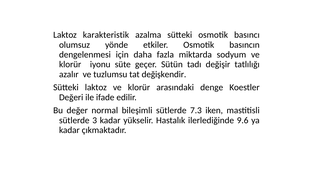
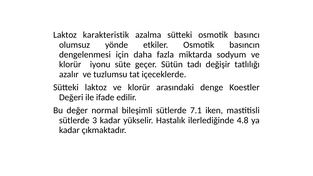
değişkendir: değişkendir -> içeceklerde (164, 74)
7.3: 7.3 -> 7.1 (196, 110)
9.6: 9.6 -> 4.8 (243, 120)
